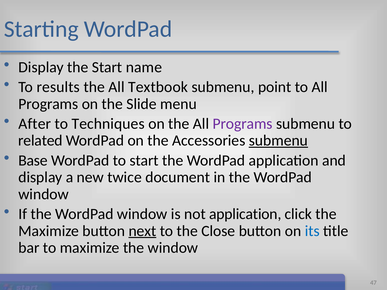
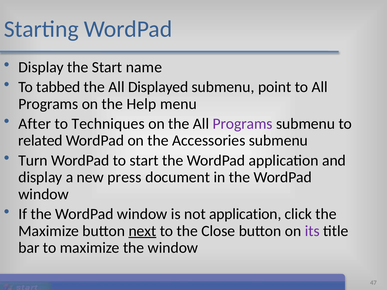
results: results -> tabbed (58, 87)
Textbook: Textbook -> Displayed (158, 87)
Slide: Slide -> Help (141, 104)
submenu underline: present -> none (278, 141)
Base: Base -> Turn (33, 161)
twice: twice -> press (124, 177)
its colour: blue -> purple (312, 231)
